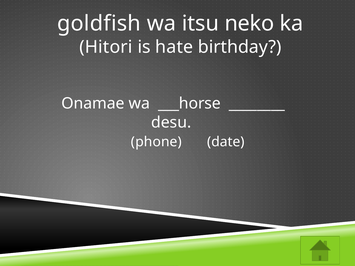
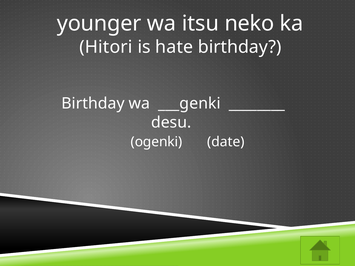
goldfish: goldfish -> younger (99, 24)
Onamae: Onamae -> Birthday (93, 104)
___horse: ___horse -> ___genki (189, 104)
phone: phone -> ogenki (157, 142)
